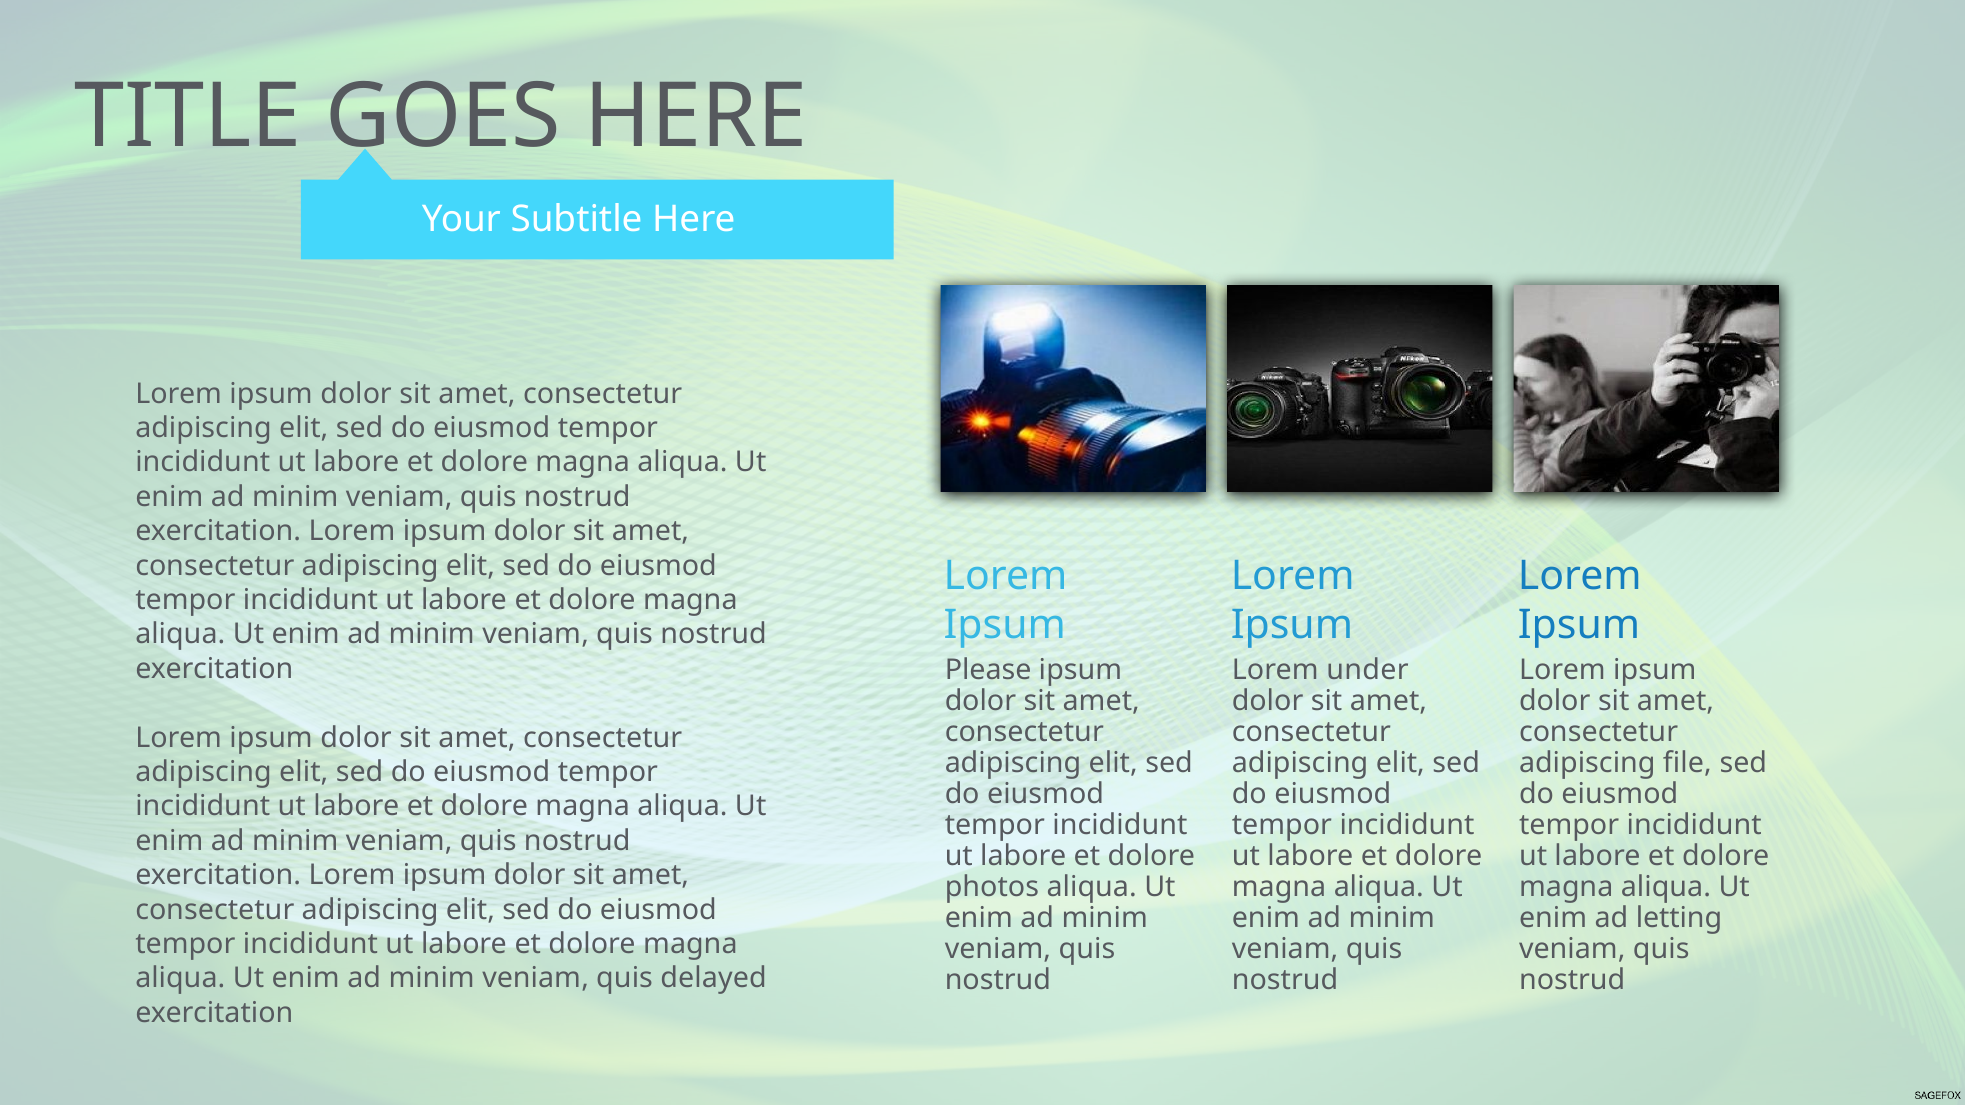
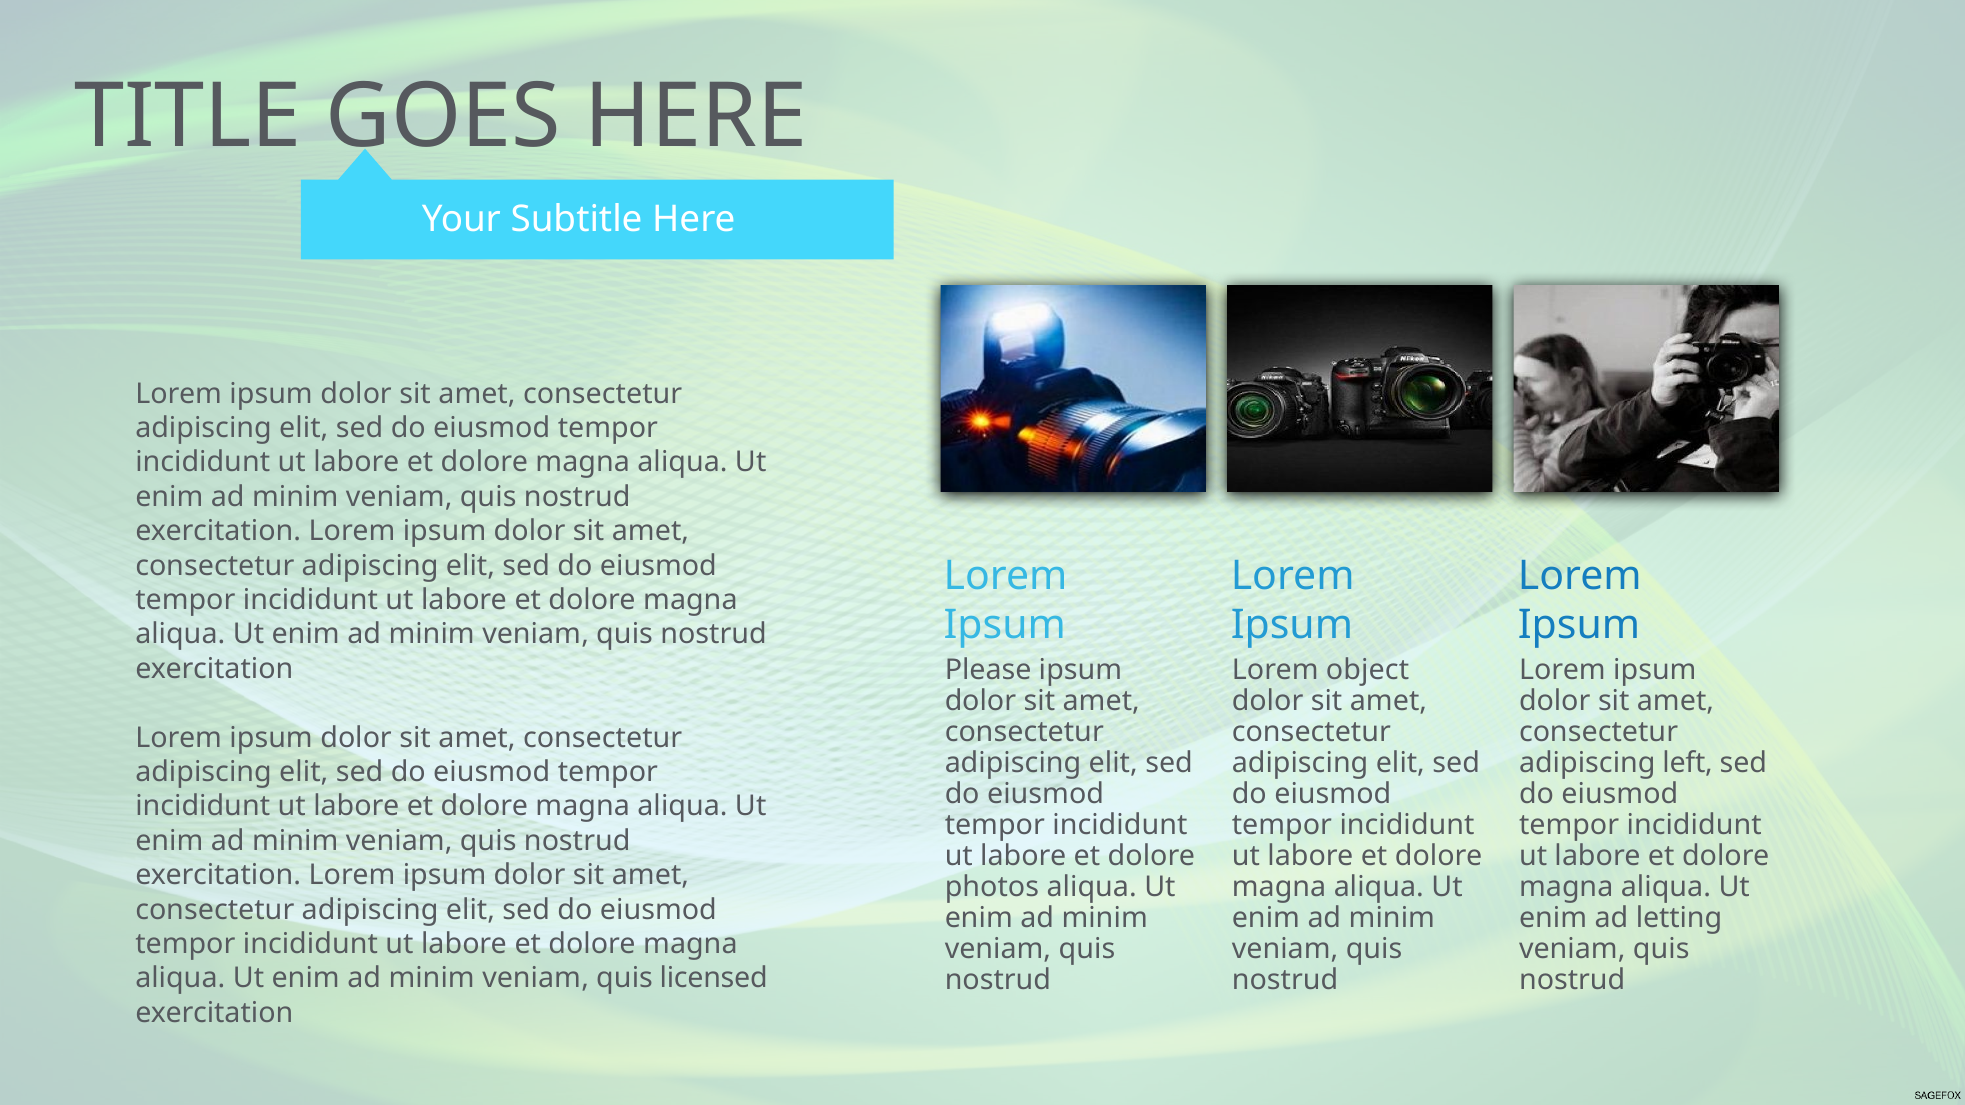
under: under -> object (1368, 670)
file: file -> left (1688, 763)
delayed: delayed -> licensed (714, 979)
